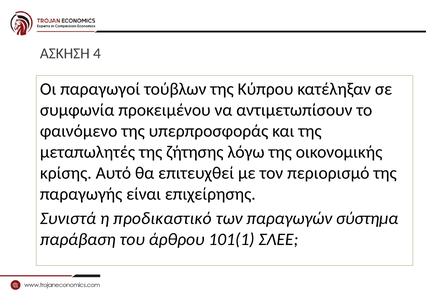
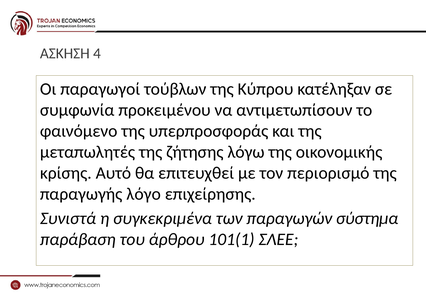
είναι: είναι -> λόγο (144, 194)
προδικαστικό: προδικαστικό -> συγκεκριμένα (162, 218)
